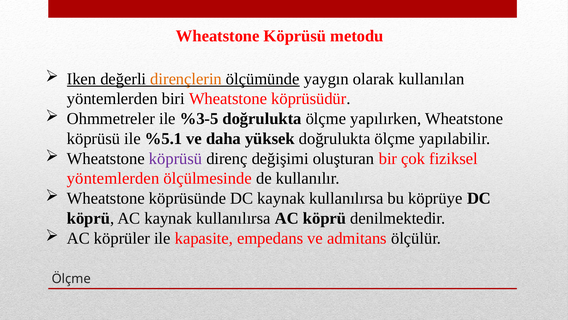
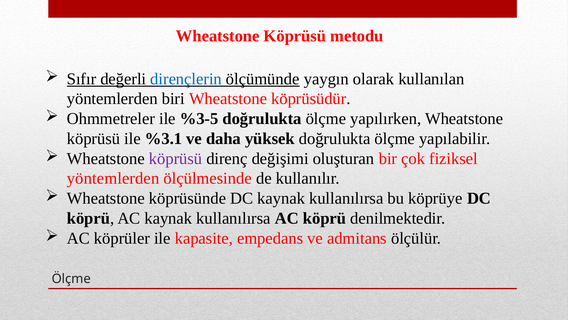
Iken: Iken -> Sıfır (82, 79)
dirençlerin colour: orange -> blue (186, 79)
%5.1: %5.1 -> %3.1 (164, 138)
